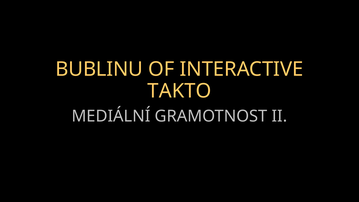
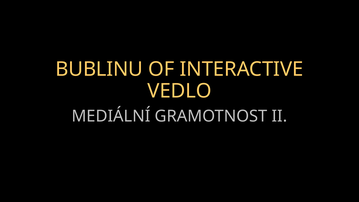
TAKTO: TAKTO -> VEDLO (180, 91)
